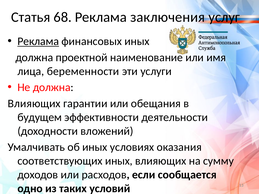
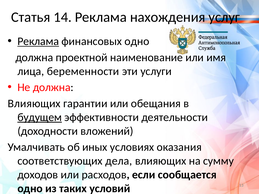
68: 68 -> 14 (63, 17)
заключения: заключения -> нахождения (168, 17)
финансовых иных: иных -> одно (137, 41)
будущем underline: none -> present (40, 117)
соответствующих иных: иных -> дела (119, 161)
